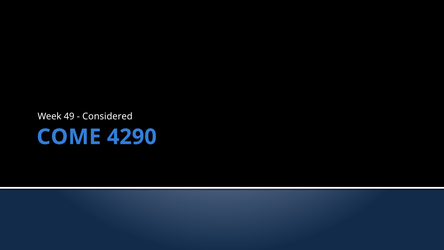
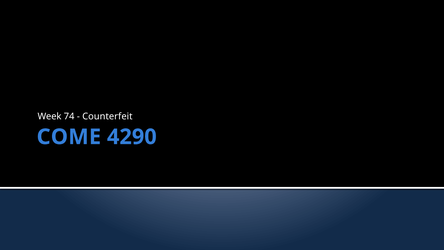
49: 49 -> 74 (69, 116)
Considered: Considered -> Counterfeit (107, 116)
